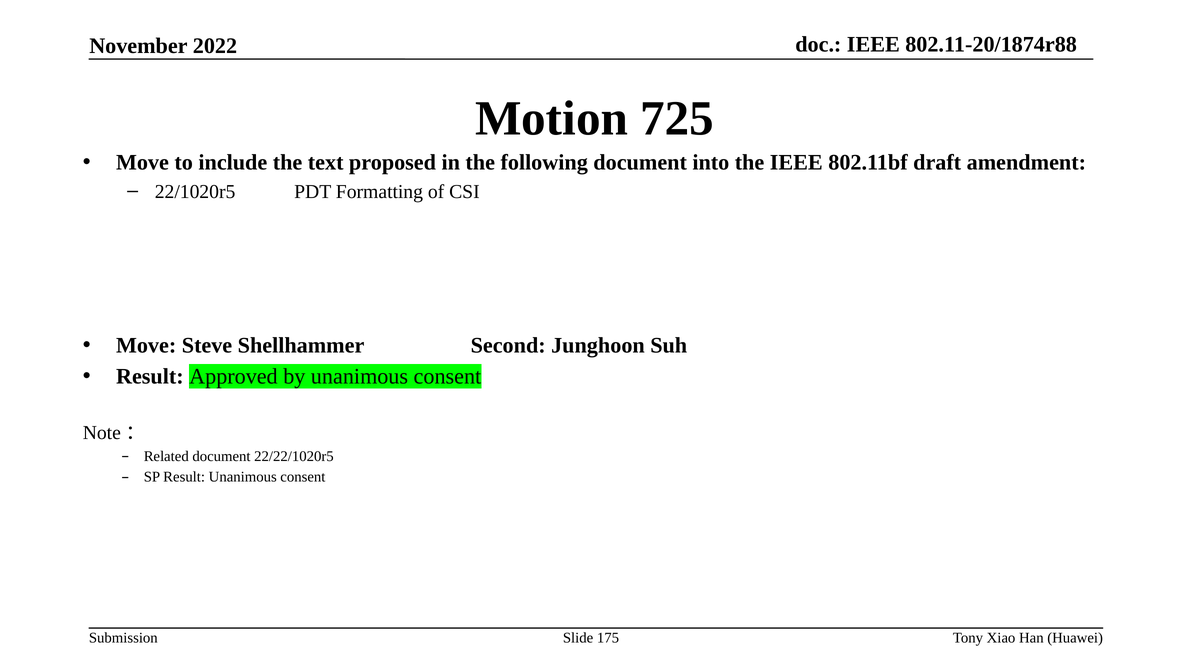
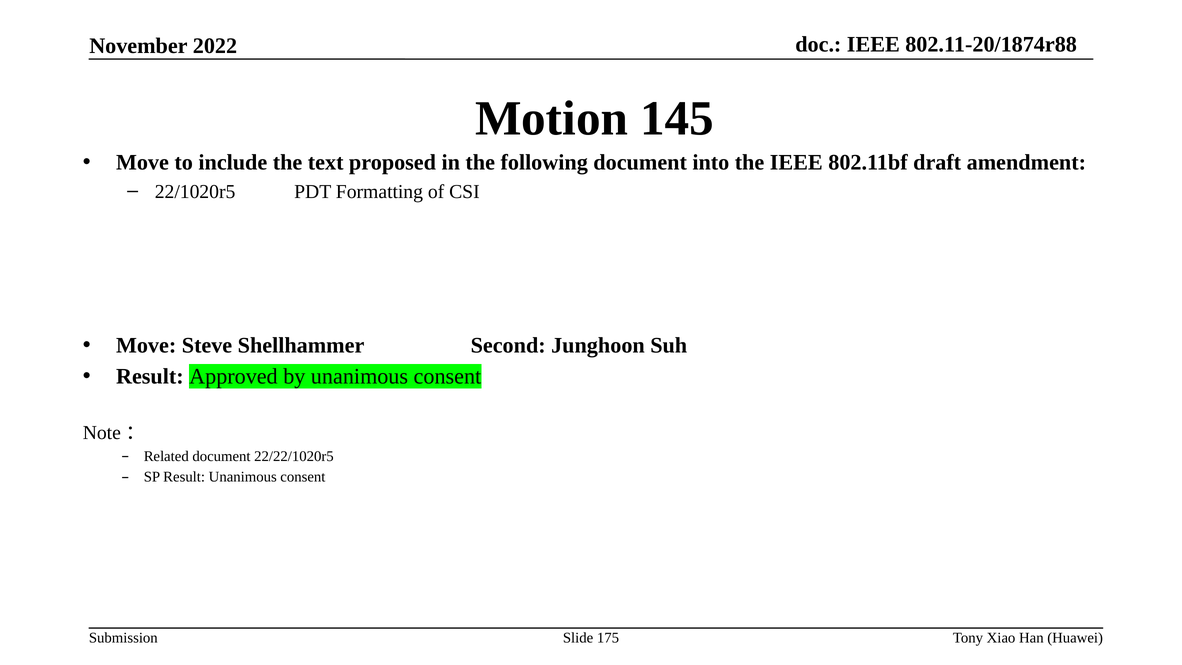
725: 725 -> 145 (677, 119)
